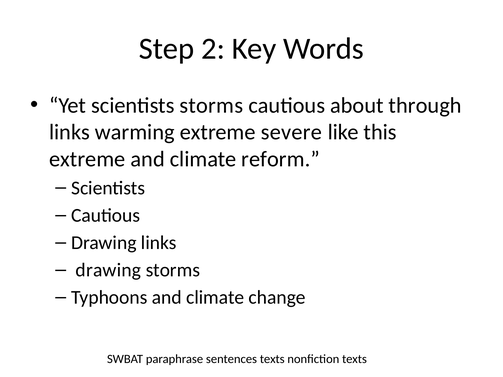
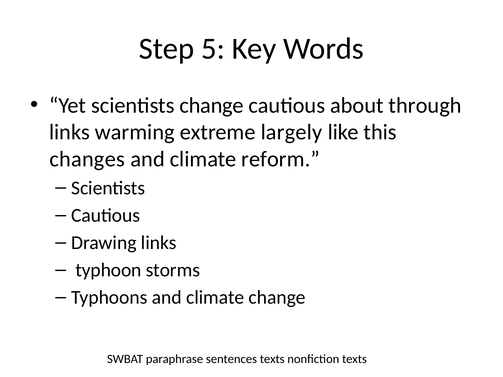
2: 2 -> 5 (213, 49)
scientists storms: storms -> change (212, 106)
severe: severe -> largely (292, 132)
extreme: extreme -> changes (87, 159)
drawing: drawing -> typhoon (108, 270)
